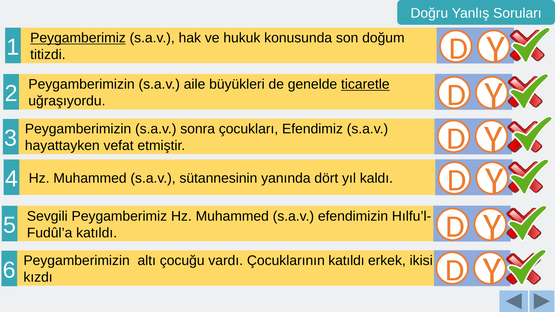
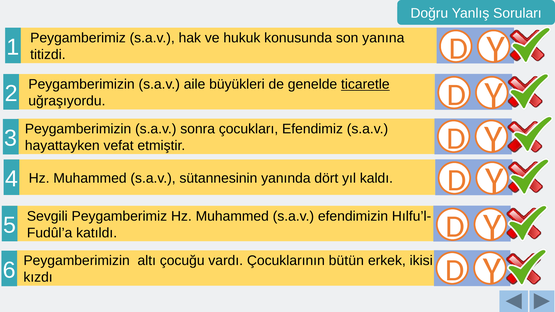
Peygamberimiz underline: present -> none (78, 38)
doğum: doğum -> yanına (383, 38)
Çocuklarının katıldı: katıldı -> bütün (346, 261)
